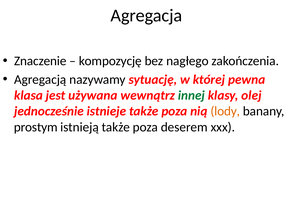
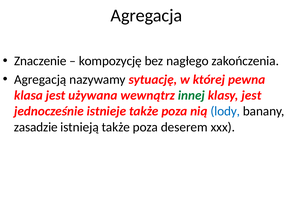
klasy olej: olej -> jest (251, 95)
lody colour: orange -> blue (225, 111)
prostym: prostym -> zasadzie (36, 127)
